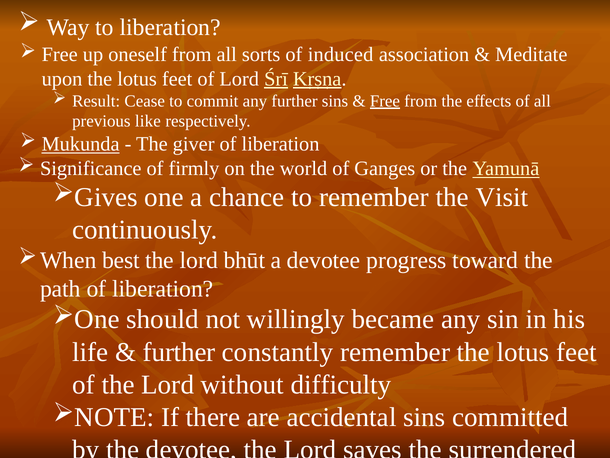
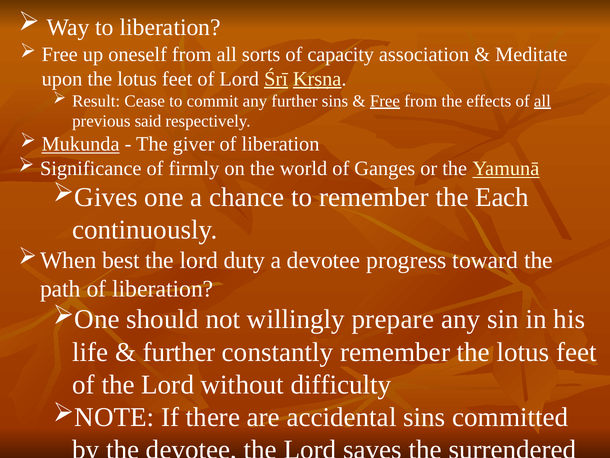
induced: induced -> capacity (341, 54)
all underline: none -> present (542, 101)
like: like -> said (148, 121)
Visit: Visit -> Each (502, 197)
bhūt: bhūt -> duty (244, 260)
became: became -> prepare (393, 319)
